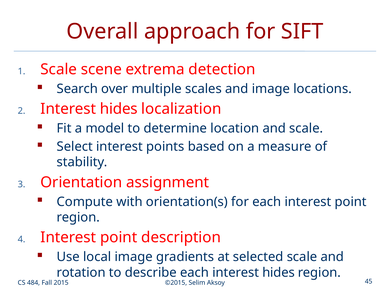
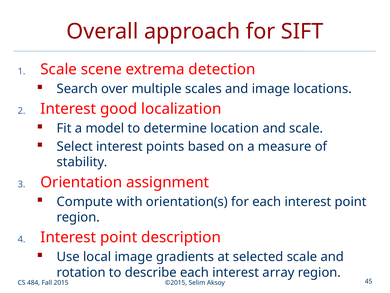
hides: hides -> good (119, 109)
each interest hides: hides -> array (278, 272)
